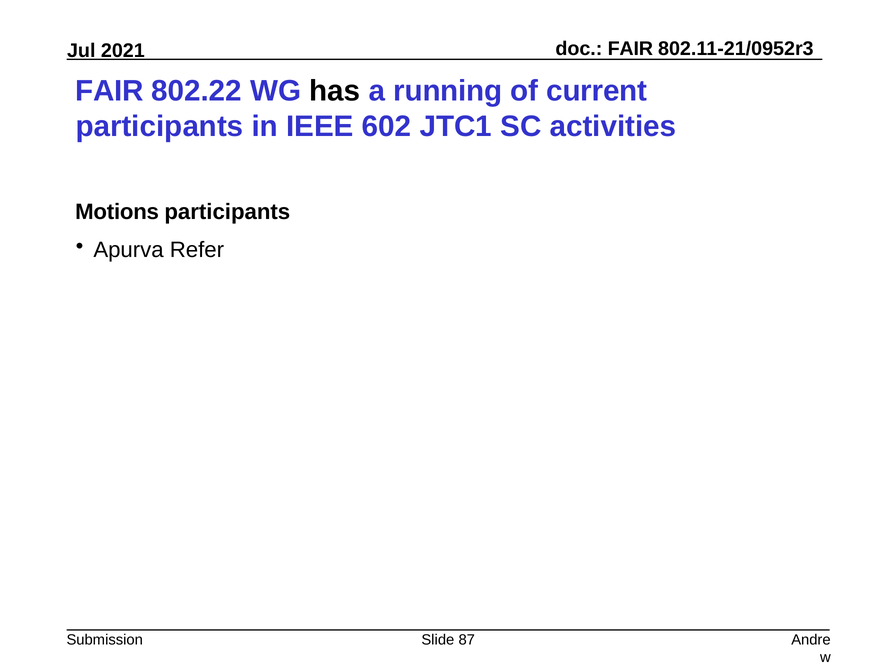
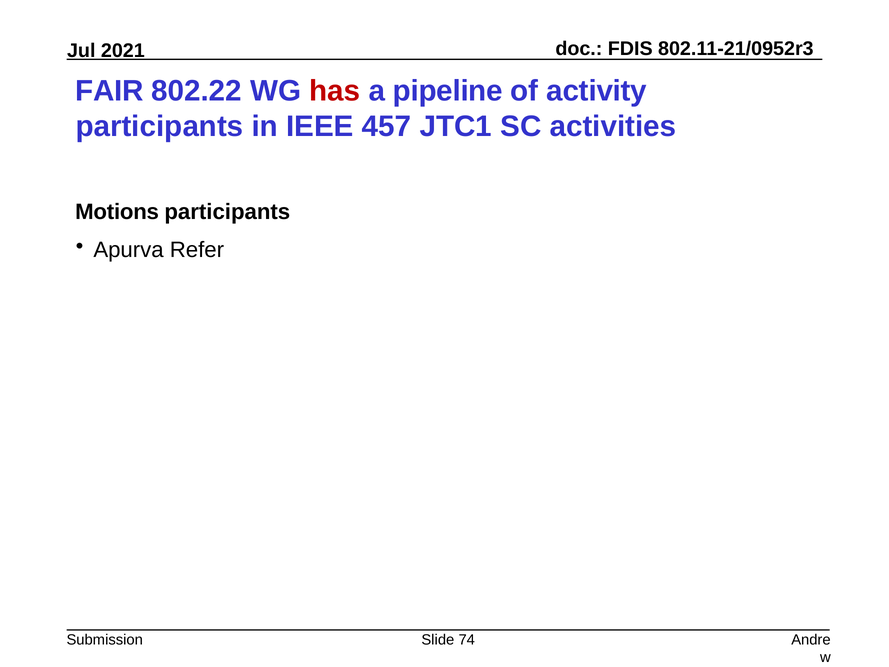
FAIR: FAIR -> FDIS (630, 49)
has colour: black -> red (335, 91)
running: running -> pipeline (448, 91)
current: current -> activity (597, 91)
602: 602 -> 457 (387, 127)
87: 87 -> 74 (467, 639)
